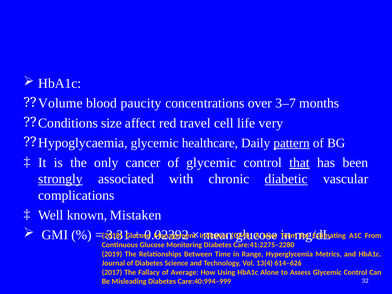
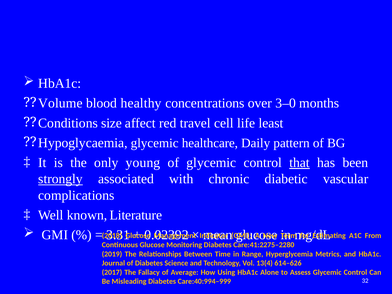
paucity: paucity -> healthy (141, 103)
3–7: 3–7 -> 3–0 (286, 103)
very: very -> least (271, 123)
pattern underline: present -> none (292, 143)
cancer: cancer -> young (143, 163)
diabetic underline: present -> none (286, 179)
Mistaken: Mistaken -> Literature (136, 215)
